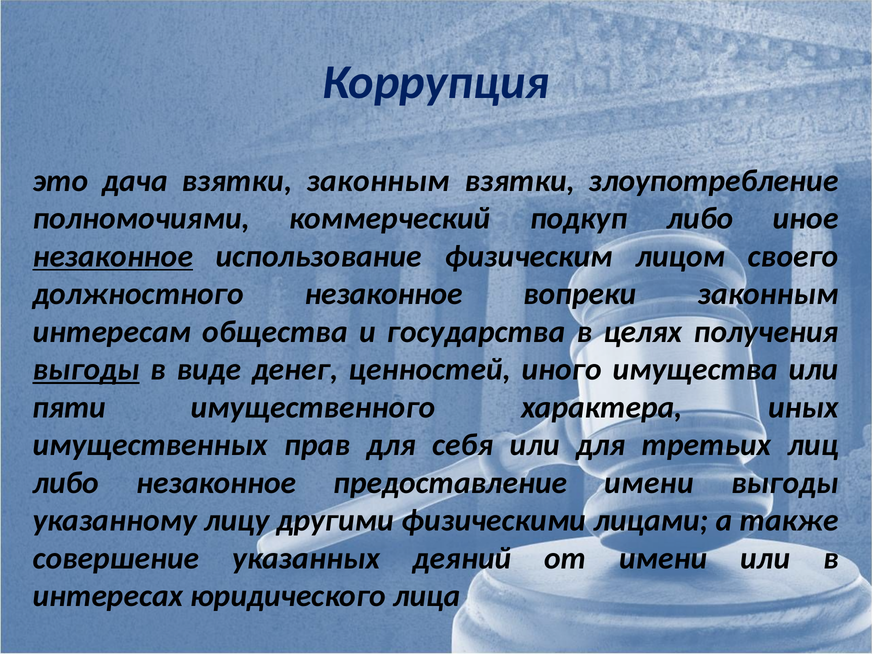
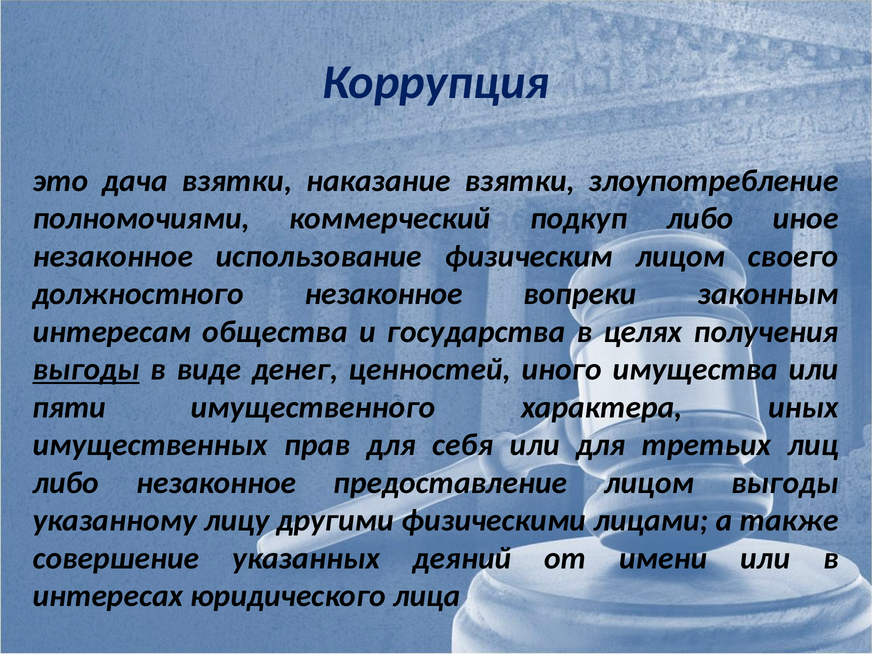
взятки законным: законным -> наказание (378, 181)
незаконное underline: present -> none (113, 256)
предоставление имени: имени -> лицом (649, 483)
